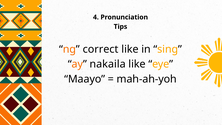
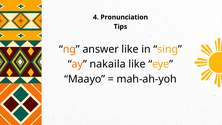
correct: correct -> answer (101, 49)
